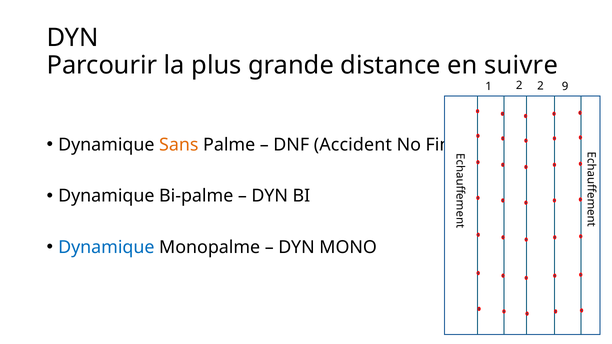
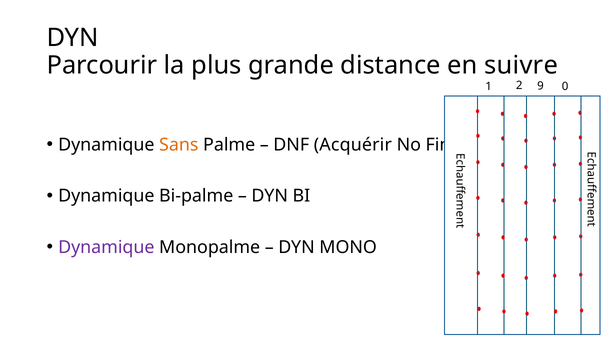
9: 9 -> 0 (565, 86)
1 2: 2 -> 9 (541, 86)
Accident: Accident -> Acquérir (353, 145)
Dynamique colour: blue -> purple (106, 247)
